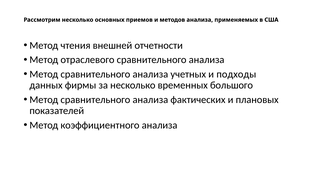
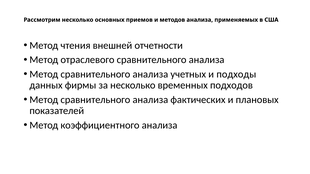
большого: большого -> подходов (231, 85)
